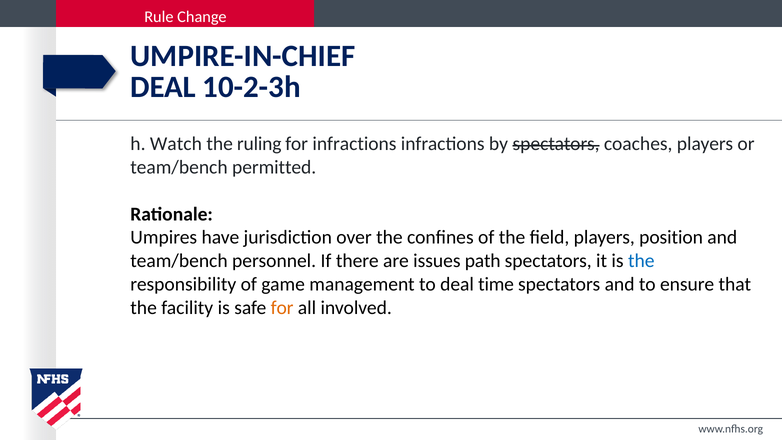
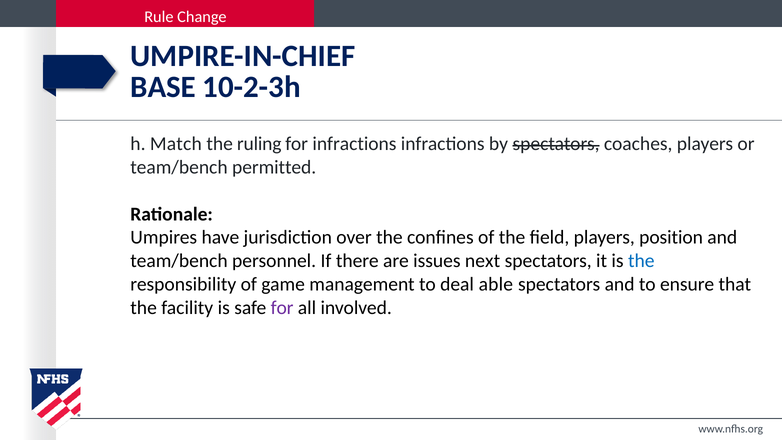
DEAL: DEAL -> BASE (163, 87)
Watch: Watch -> Match (176, 144)
path: path -> next (483, 261)
time: time -> able (496, 284)
for colour: orange -> purple (282, 308)
